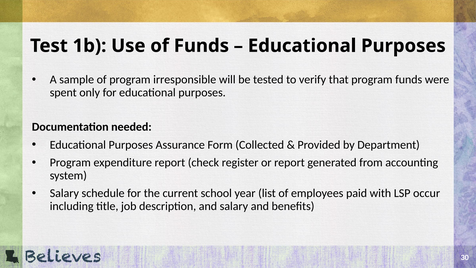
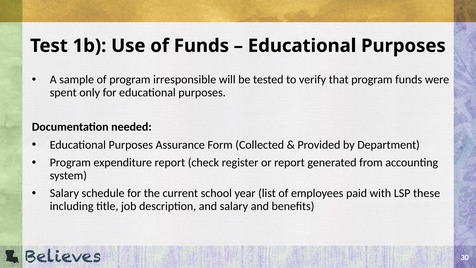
occur: occur -> these (427, 193)
